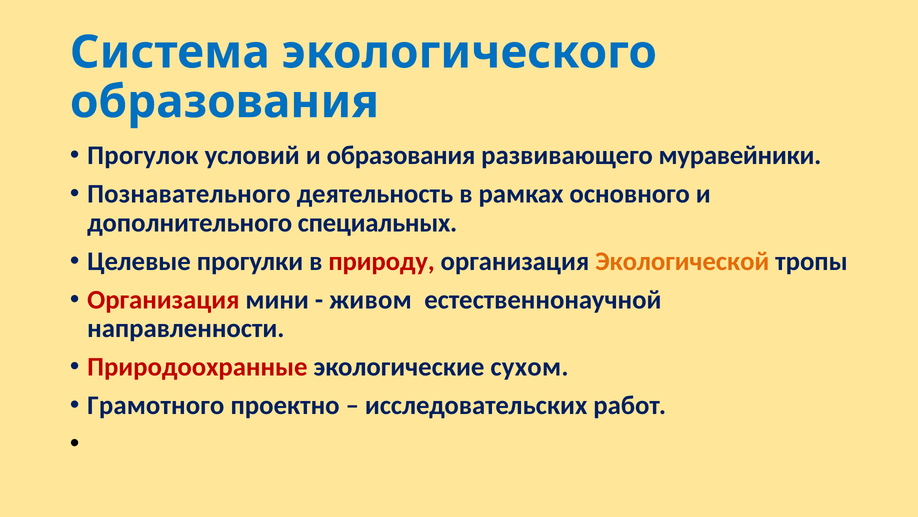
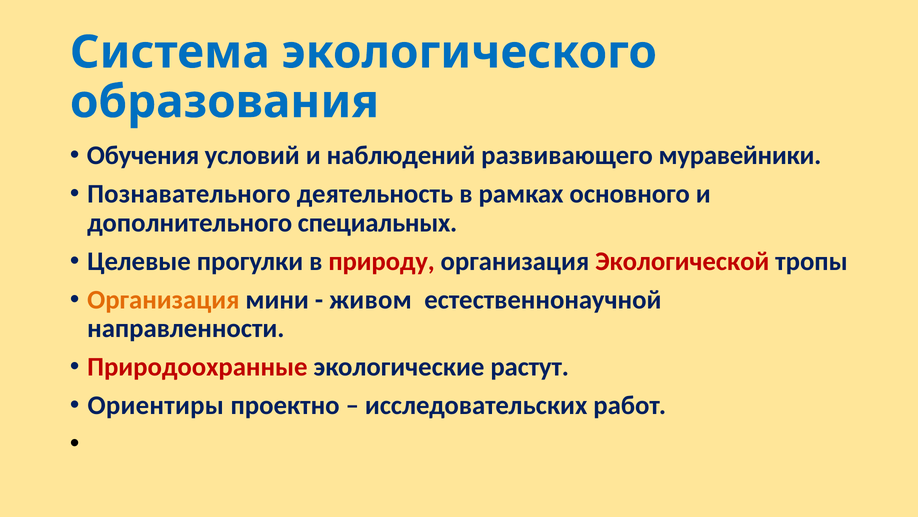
Прогулок: Прогулок -> Обучения (143, 155)
и образования: образования -> наблюдений (401, 155)
Экологической colour: orange -> red (682, 261)
Организация colour: red -> orange (163, 299)
сухом: сухом -> растут (530, 367)
Грамотного: Грамотного -> Ориентиры (156, 405)
